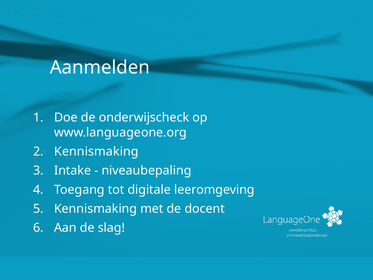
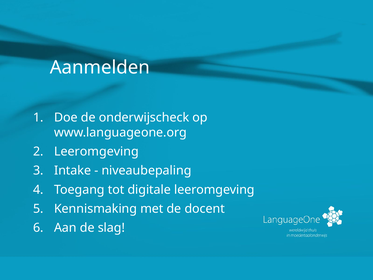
Kennismaking: Kennismaking -> Leeromgeving (96, 151)
